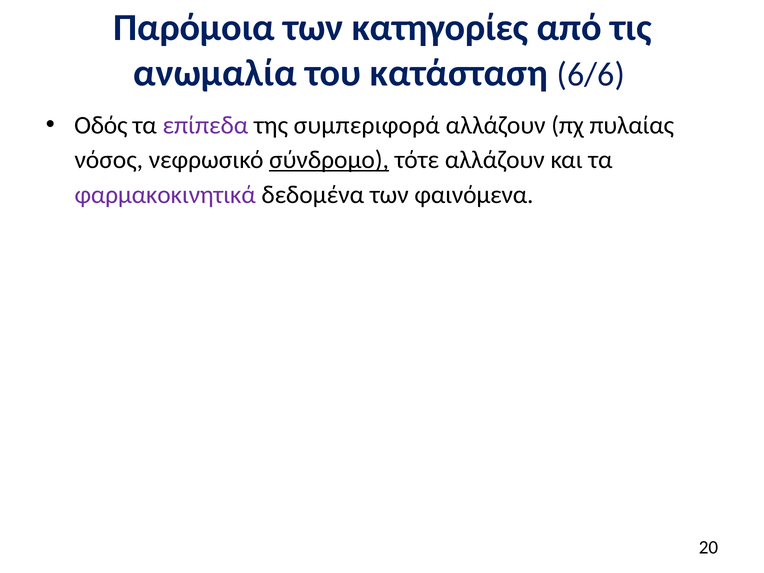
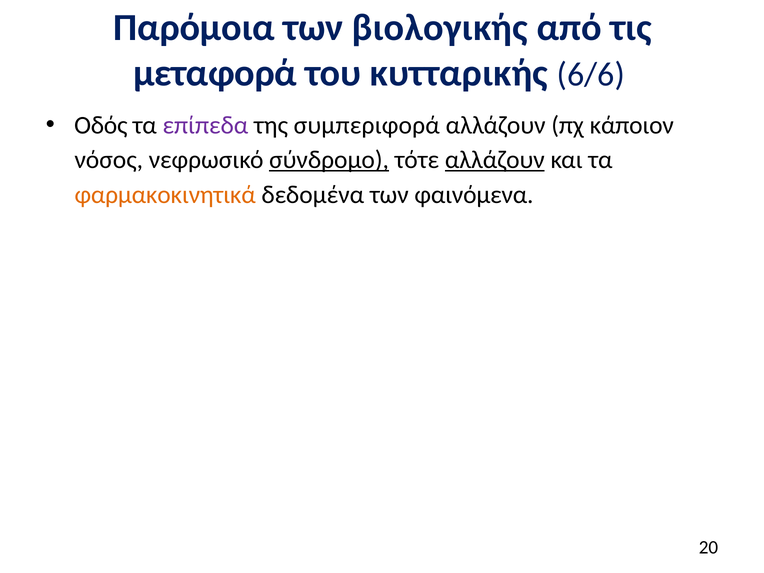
κατηγορίες: κατηγορίες -> βιολογικής (440, 27)
ανωμαλία: ανωμαλία -> μεταφορά (215, 73)
κατάσταση: κατάσταση -> κυτταρικής (459, 73)
πυλαίας: πυλαίας -> κάποιον (632, 125)
αλλάζουν underline: none -> present (495, 160)
φαρμακοκινητικά colour: purple -> orange (165, 195)
